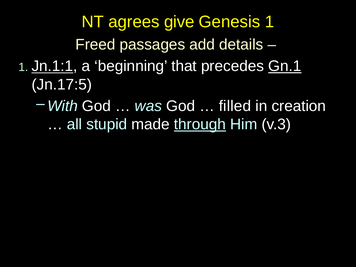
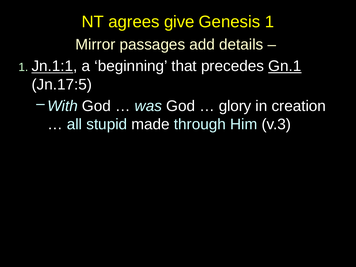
Freed: Freed -> Mirror (95, 45)
filled: filled -> glory (235, 106)
through underline: present -> none (200, 124)
